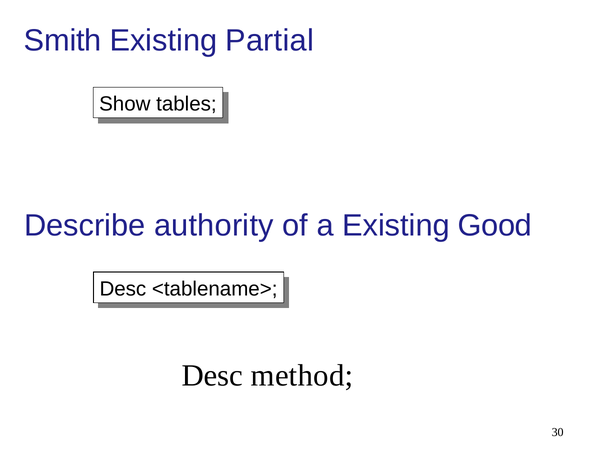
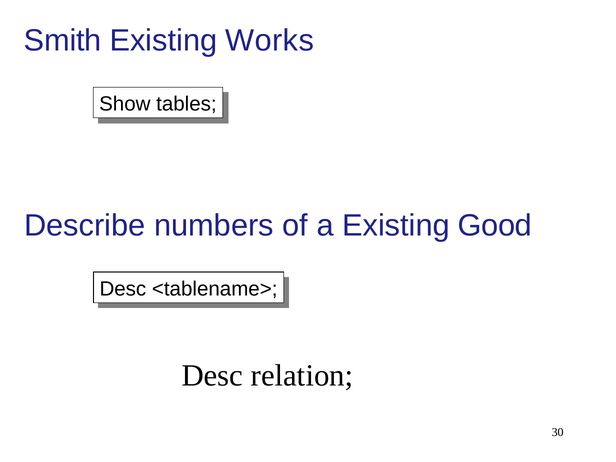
Partial: Partial -> Works (270, 41)
authority: authority -> numbers (214, 225)
method: method -> relation (302, 375)
